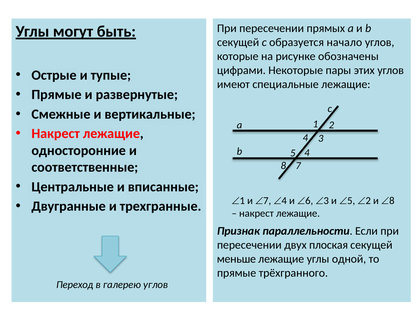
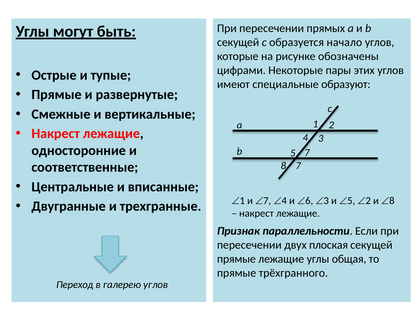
специальные лежащие: лежащие -> образуют (346, 84)
5 4: 4 -> 7 (307, 153)
меньше: меньше -> прямые (236, 259)
одной: одной -> общая (349, 259)
